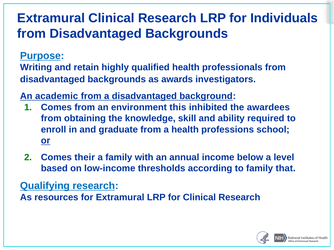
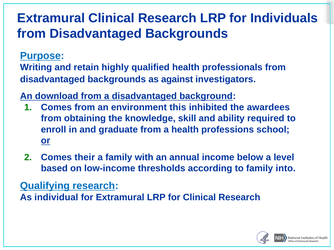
awards: awards -> against (177, 79)
academic: academic -> download (57, 96)
that: that -> into (286, 169)
resources: resources -> individual (56, 198)
